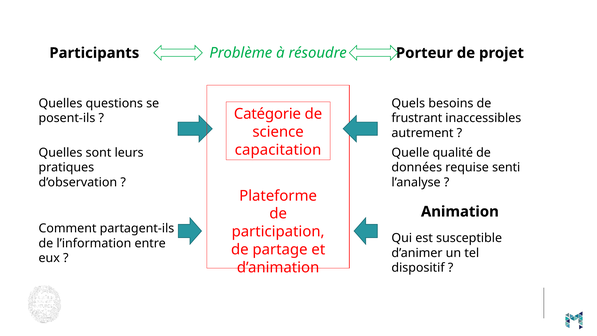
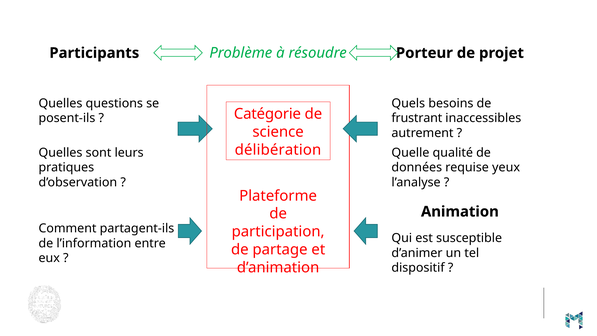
capacitation: capacitation -> délibération (278, 150)
senti: senti -> yeux (506, 167)
